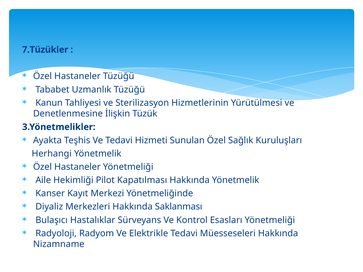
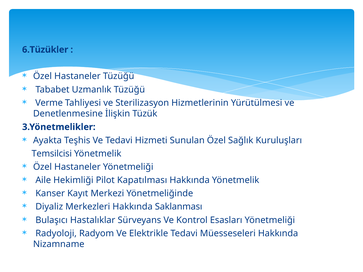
7.Tüzükler: 7.Tüzükler -> 6.Tüzükler (45, 50)
Kanun: Kanun -> Verme (49, 103)
Herhangi: Herhangi -> Temsilcisi (52, 154)
